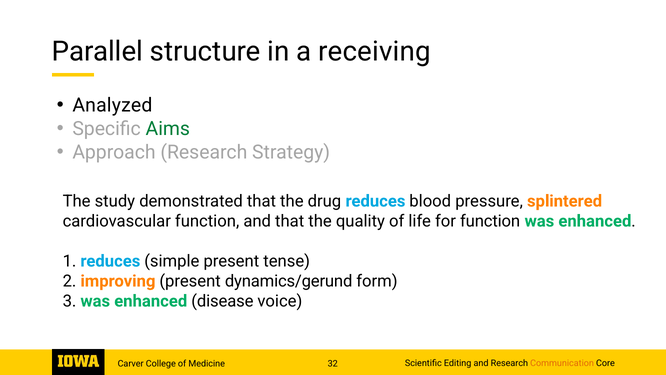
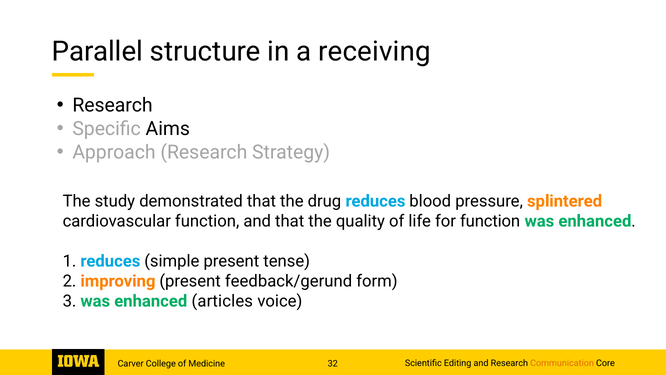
Analyzed: Analyzed -> Research (112, 105)
Aims colour: green -> black (168, 129)
dynamics/gerund: dynamics/gerund -> feedback/gerund (289, 281)
disease: disease -> articles (222, 301)
